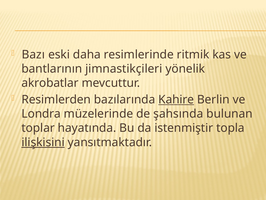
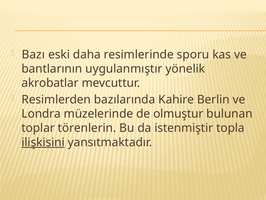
ritmik: ritmik -> sporu (193, 54)
jimnastikçileri: jimnastikçileri -> uygulanmıştır (124, 69)
Kahire underline: present -> none (176, 99)
şahsında: şahsında -> olmuştur (178, 114)
hayatında: hayatında -> törenlerin (87, 128)
